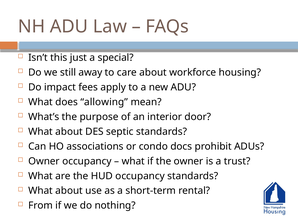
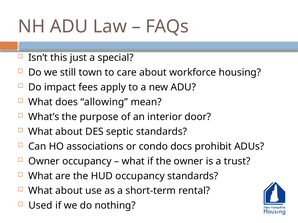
away: away -> town (90, 73)
From: From -> Used (40, 206)
